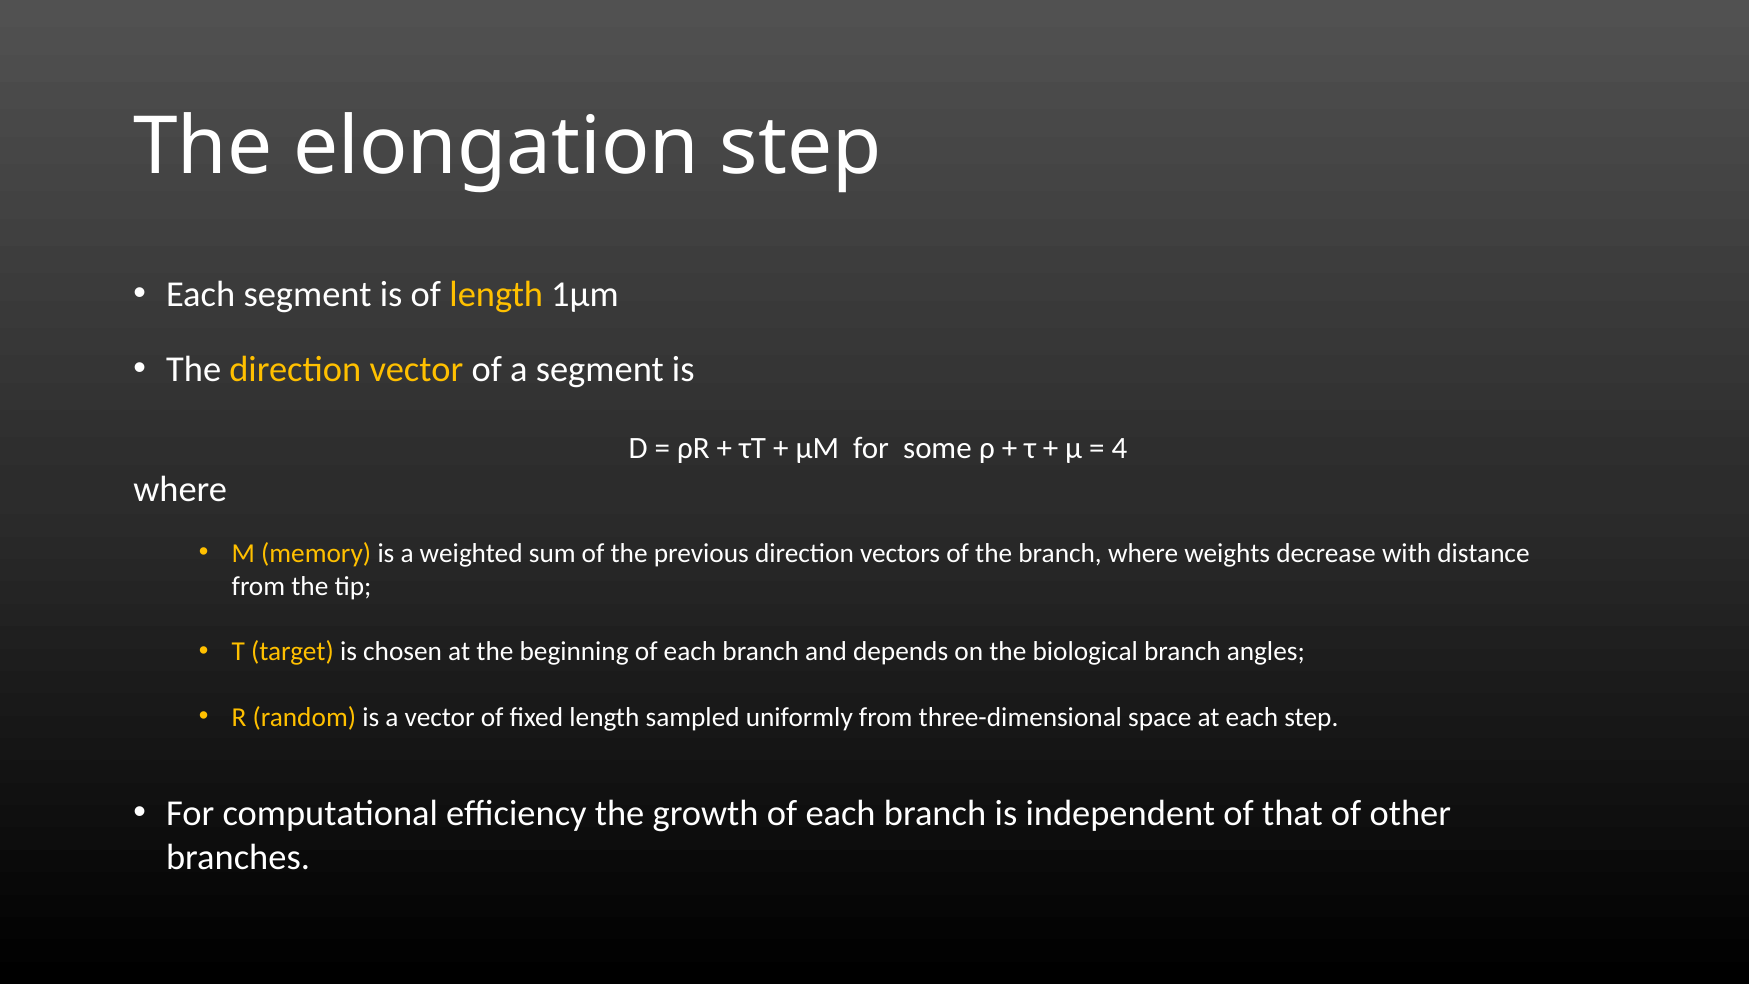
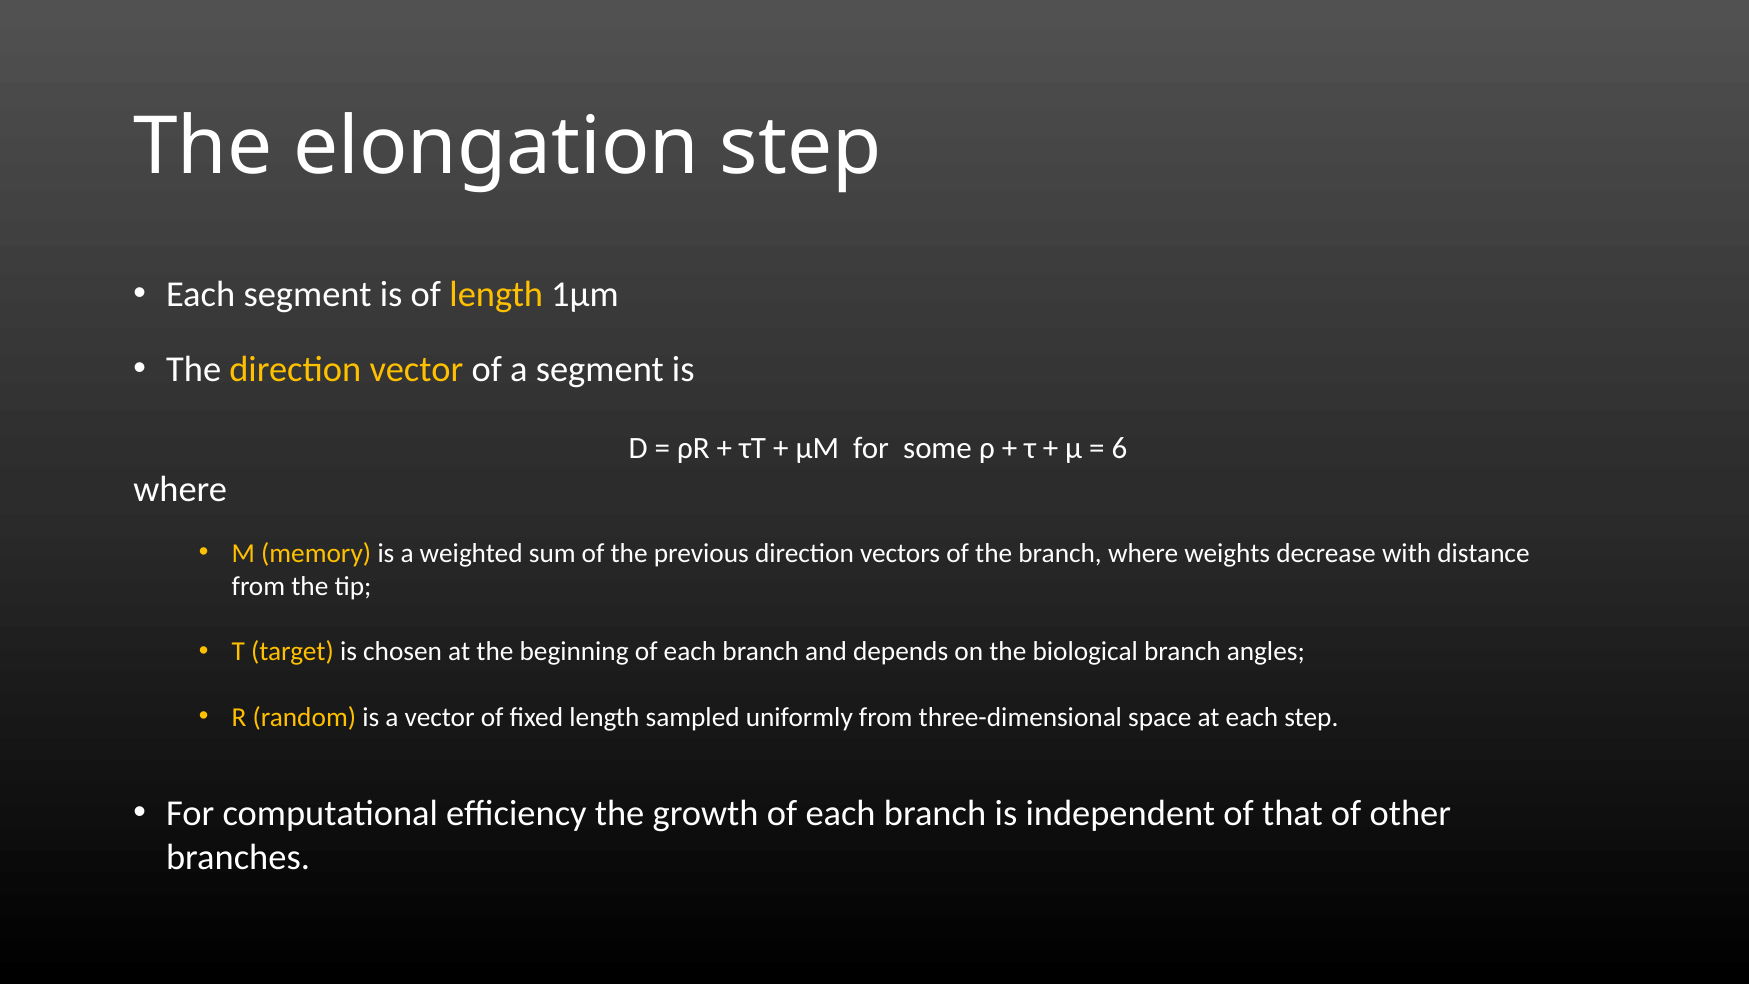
4: 4 -> 6 (1119, 449)
